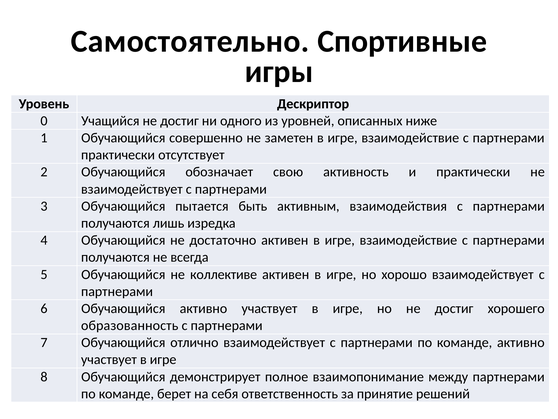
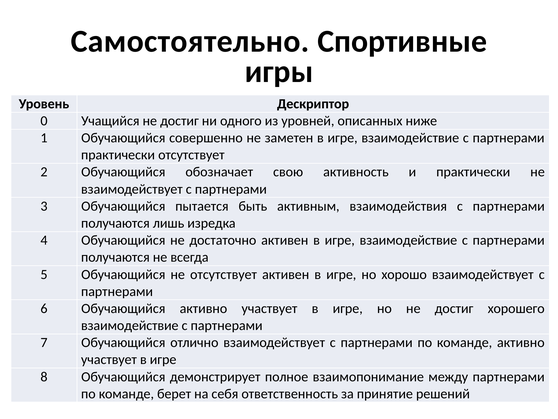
не коллективе: коллективе -> отсутствует (224, 274)
образованность: образованность -> взаимодействие (130, 325)
